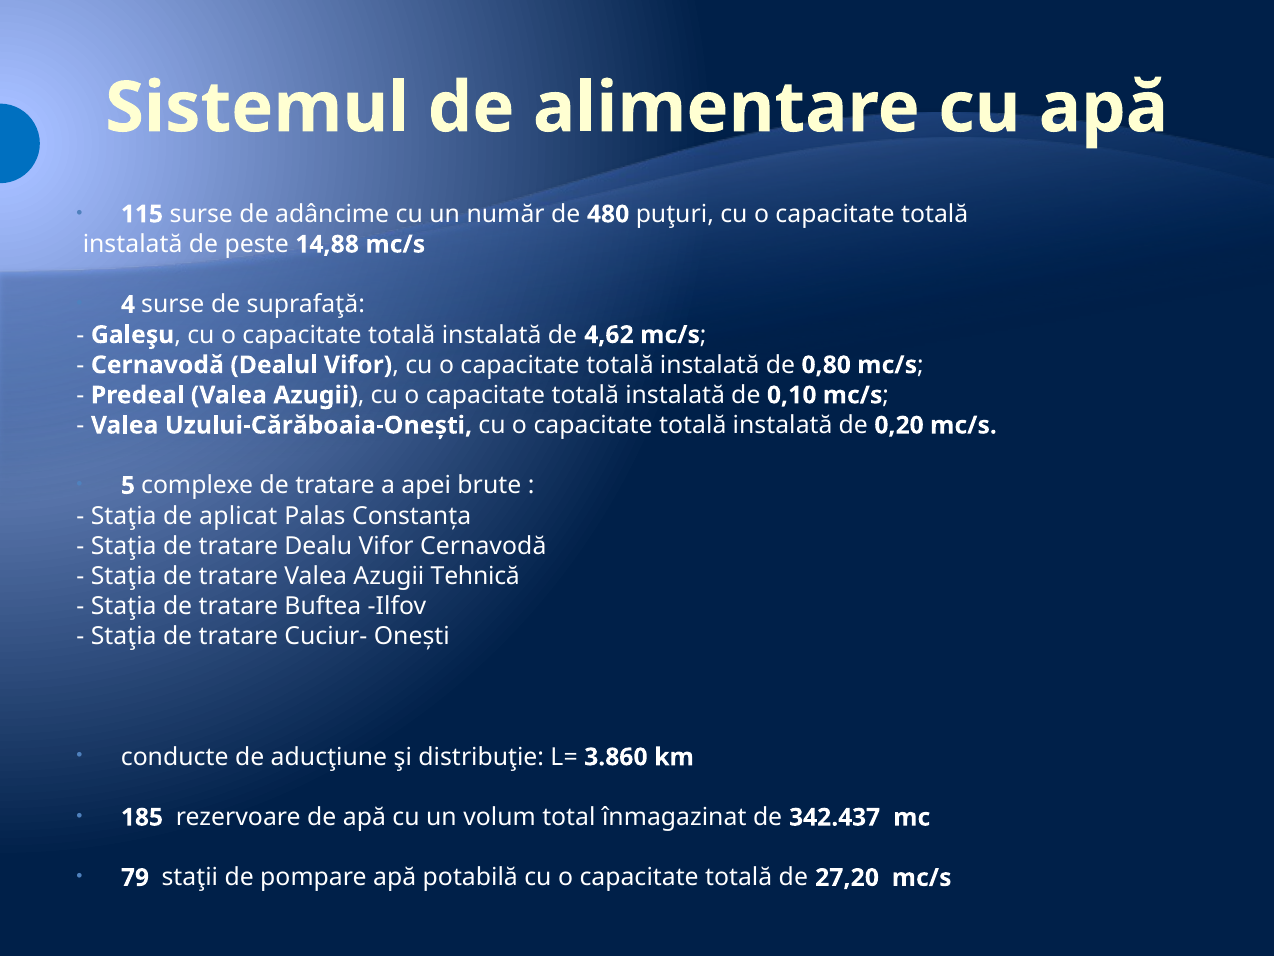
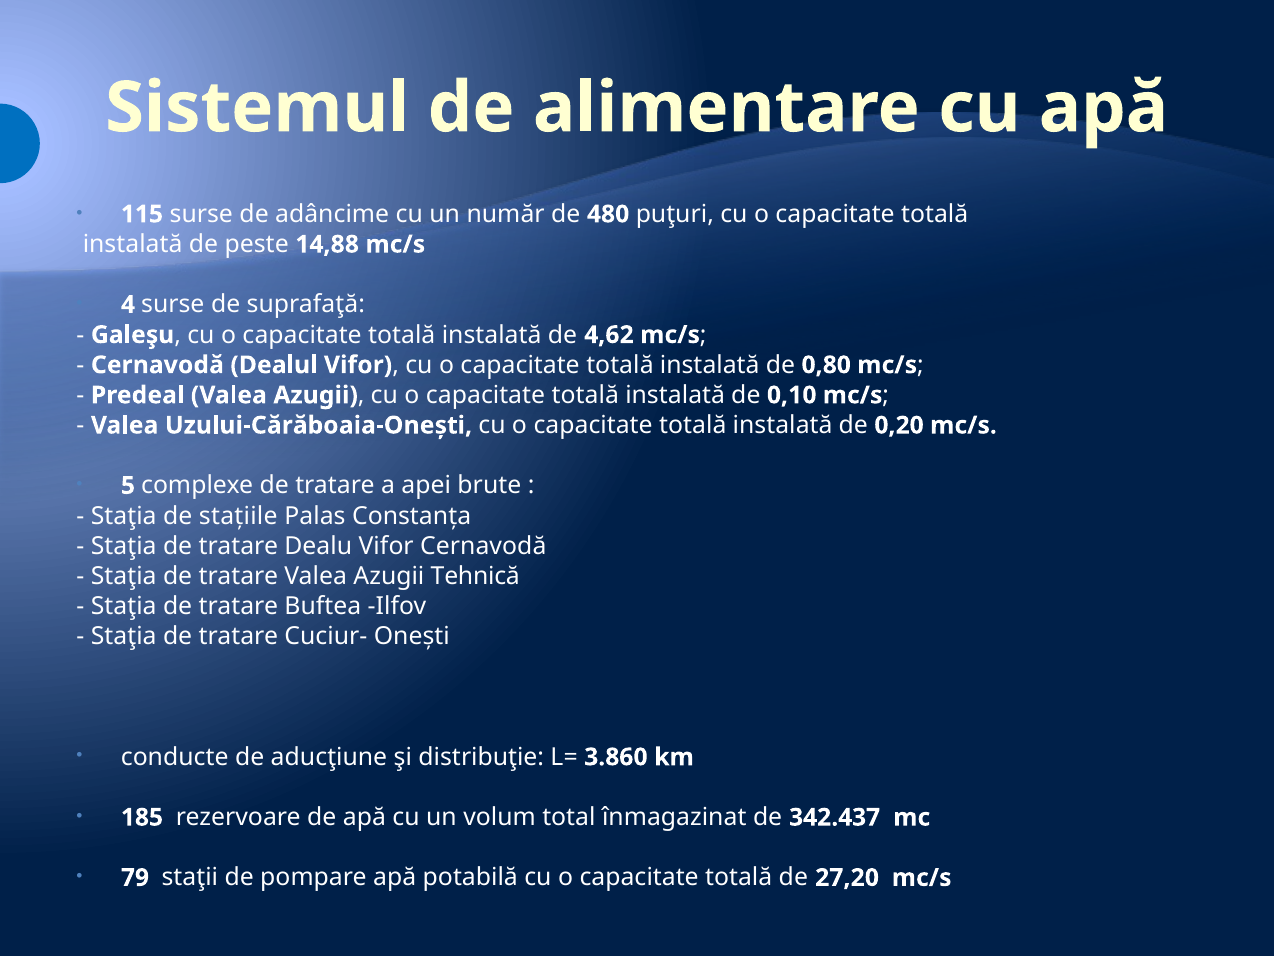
aplicat: aplicat -> stațiile (238, 516)
